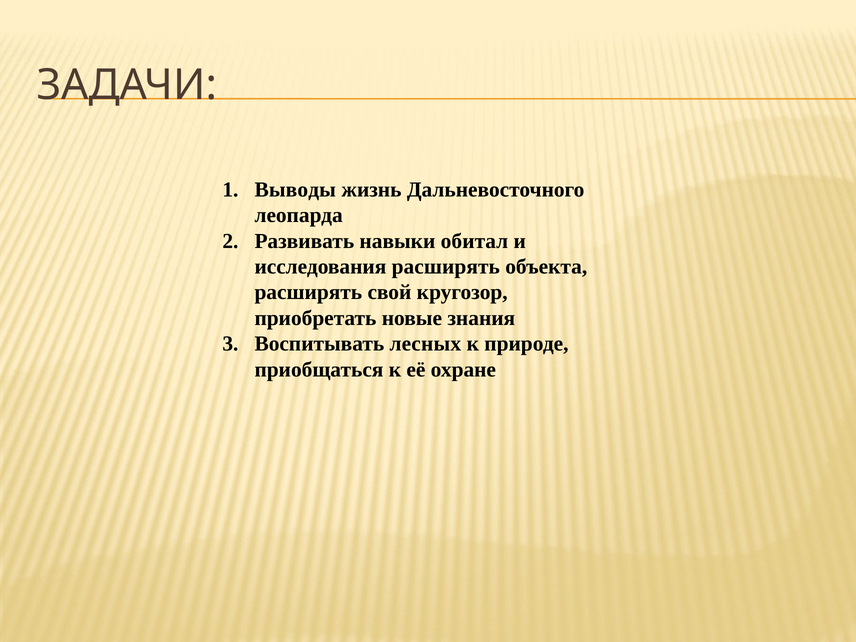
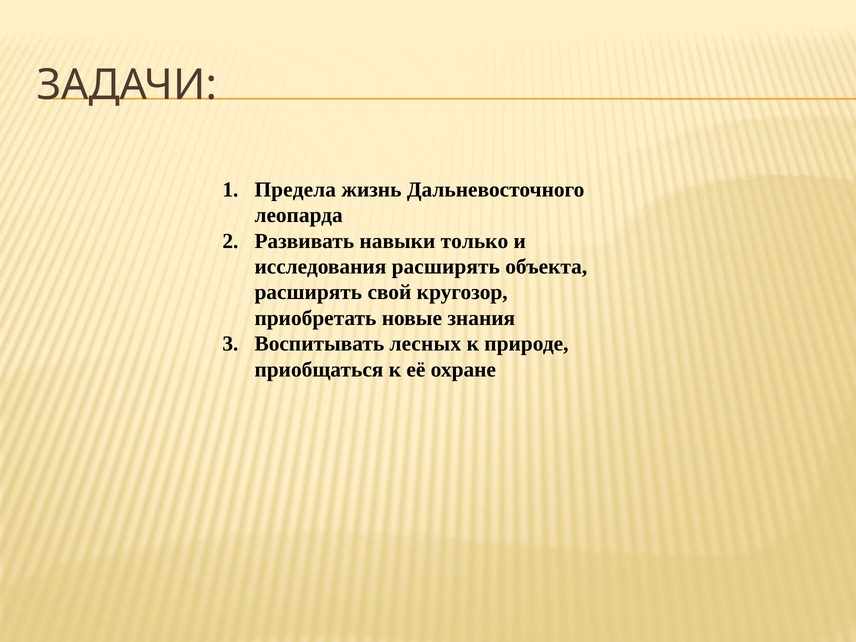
Выводы: Выводы -> Предела (295, 190)
обитал: обитал -> только (474, 241)
